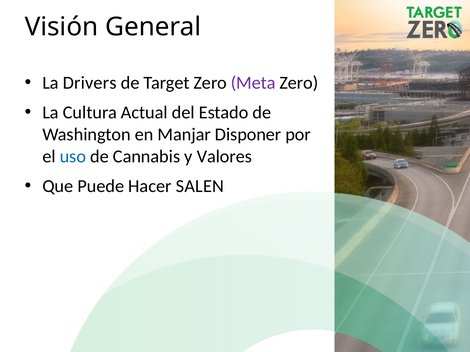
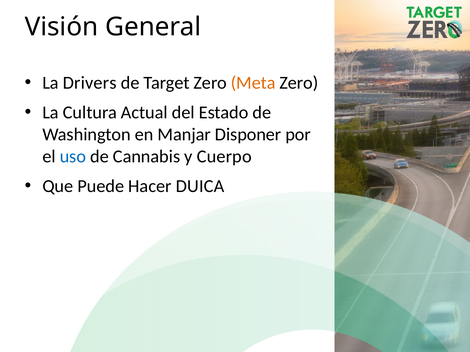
Meta colour: purple -> orange (253, 83)
Valores: Valores -> Cuerpo (224, 157)
SALEN: SALEN -> DUICA (200, 186)
